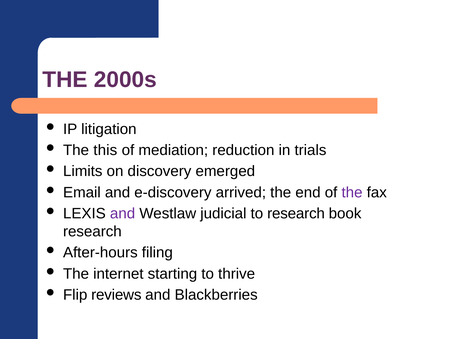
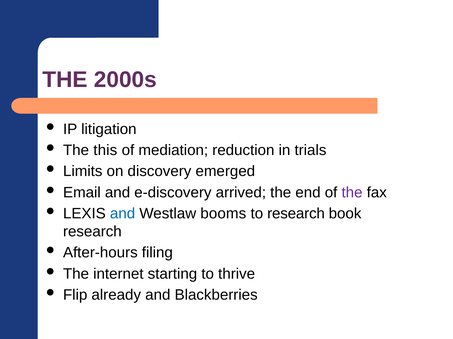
and colour: purple -> blue (123, 214)
judicial: judicial -> booms (223, 214)
reviews: reviews -> already (116, 295)
